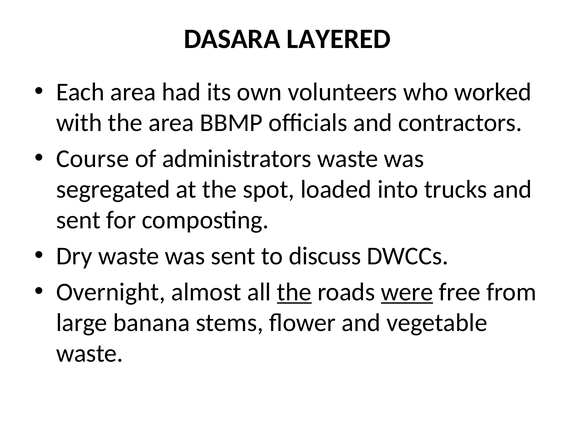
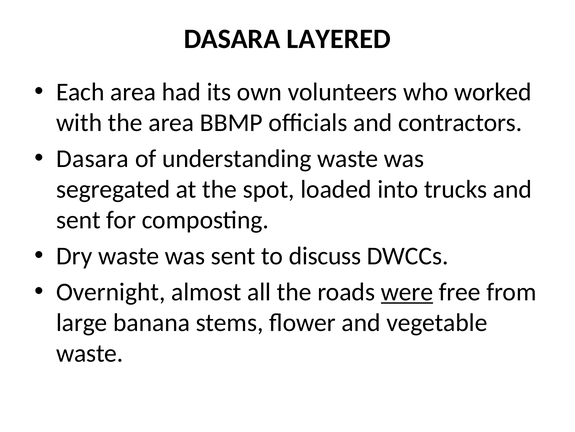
Course: Course -> Dasara (93, 158)
administrators: administrators -> understanding (237, 158)
the underline: present -> none (294, 291)
